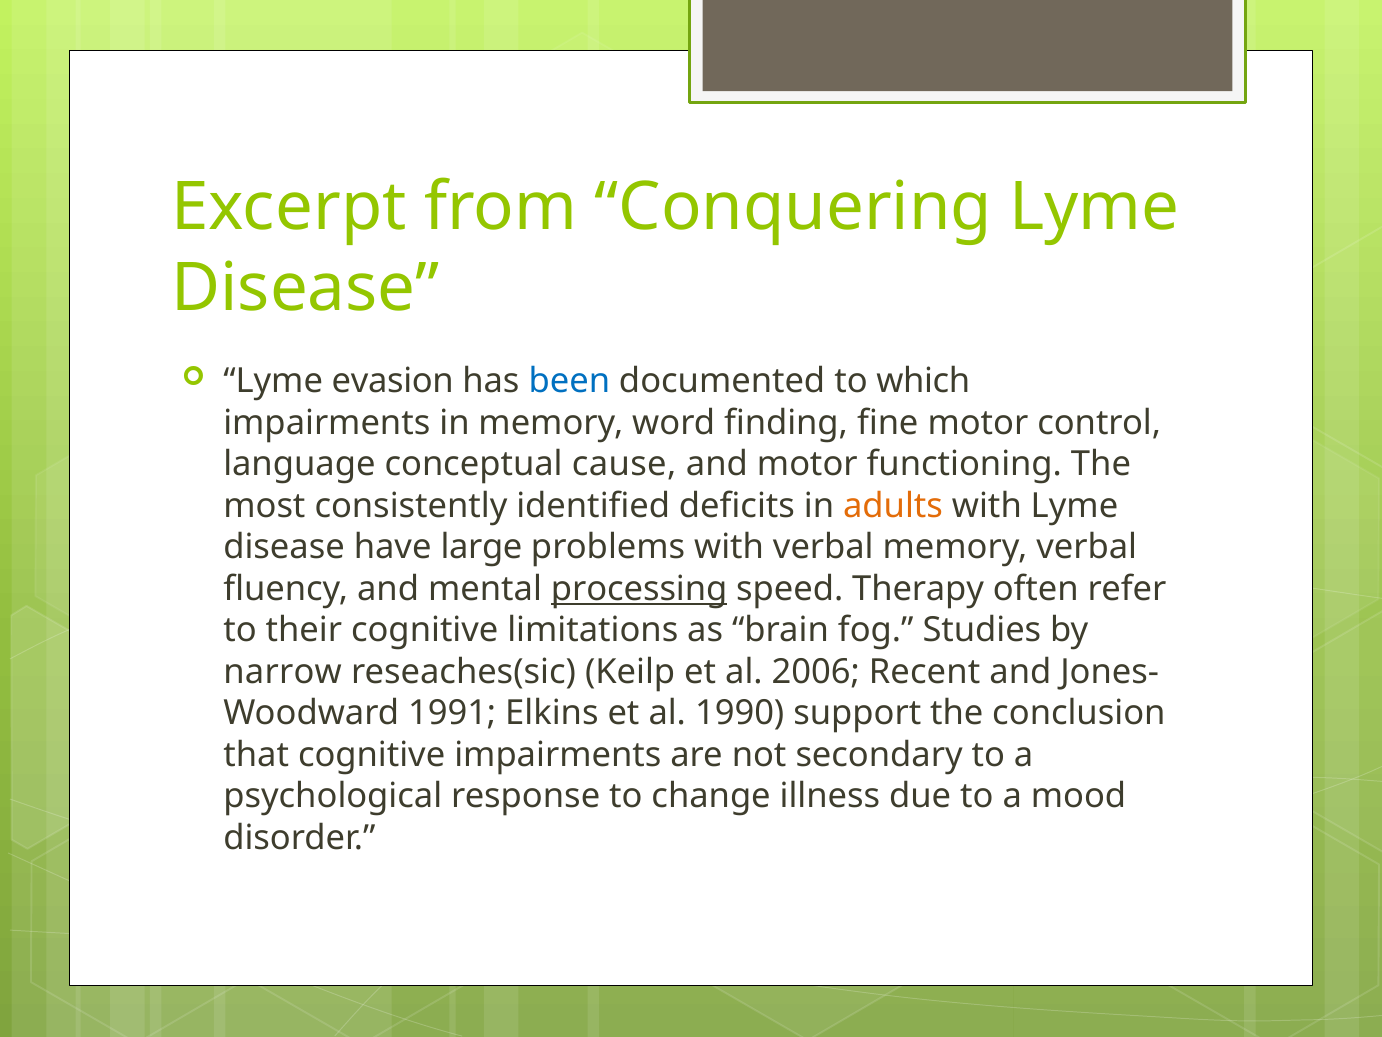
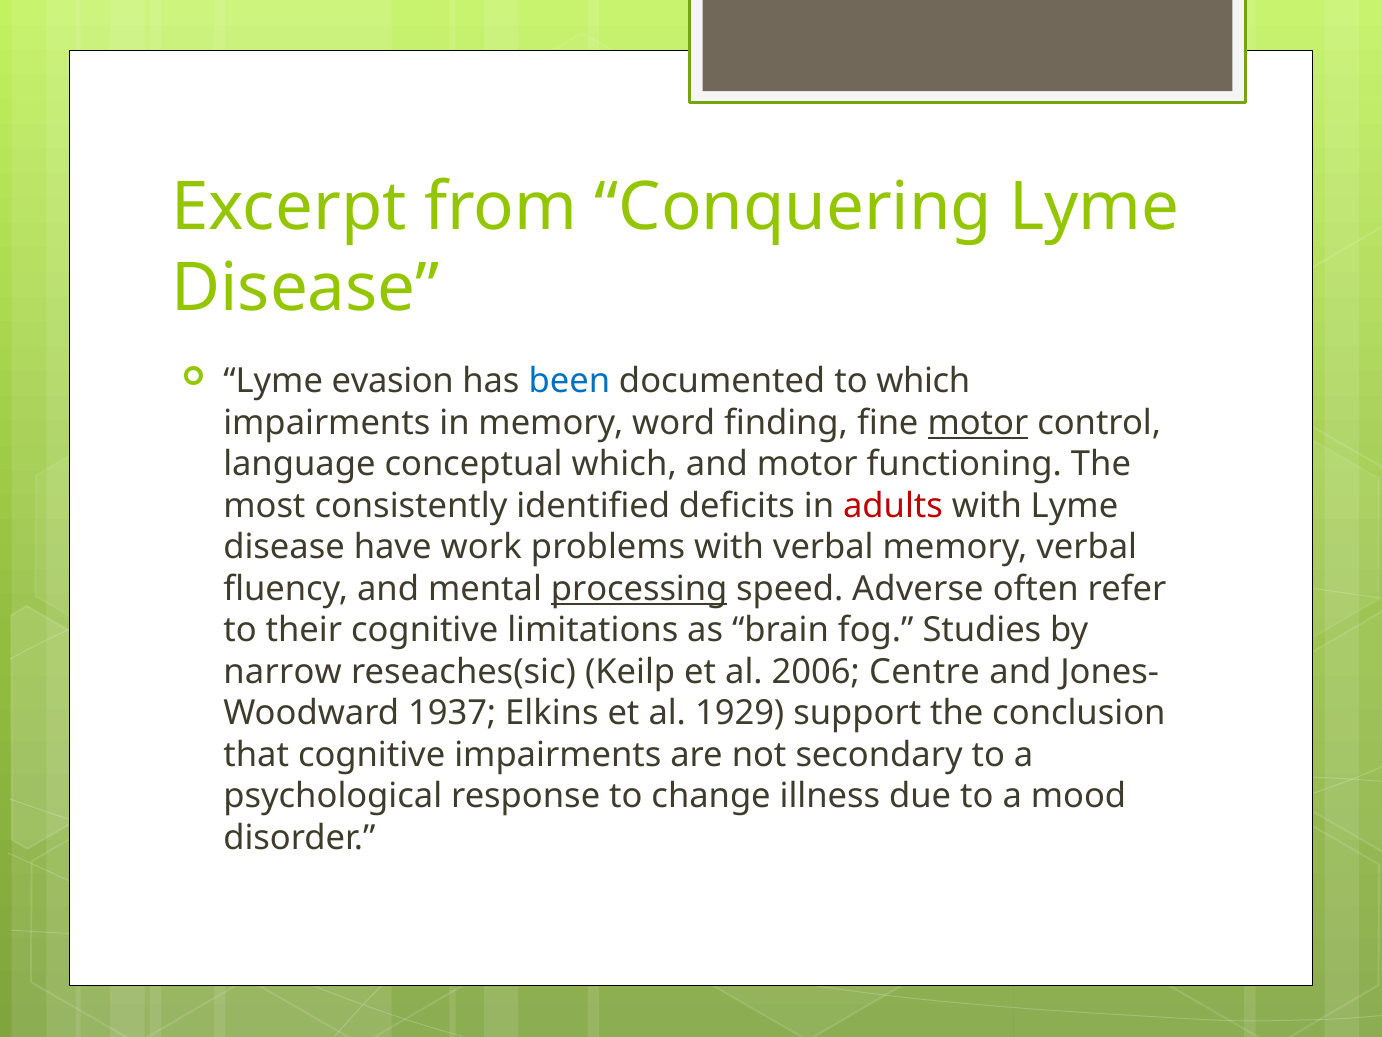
motor underline: none -> present (978, 423)
conceptual cause: cause -> which (624, 464)
adults colour: orange -> red (893, 506)
large: large -> work (481, 547)
Therapy: Therapy -> Adverse (918, 589)
Recent: Recent -> Centre (924, 671)
1991: 1991 -> 1937 (452, 713)
1990: 1990 -> 1929 (740, 713)
